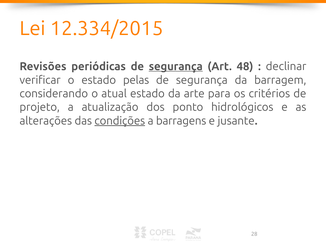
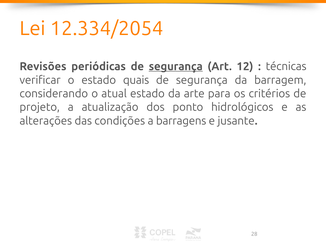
12.334/2015: 12.334/2015 -> 12.334/2054 (107, 28)
48: 48 -> 12 (245, 66)
declinar: declinar -> técnicas (286, 66)
pelas: pelas -> quais (136, 80)
condições underline: present -> none (120, 121)
